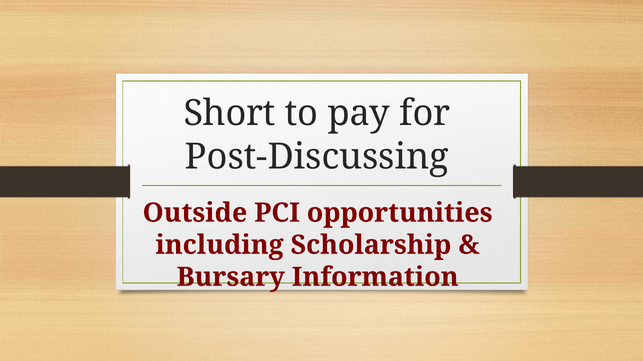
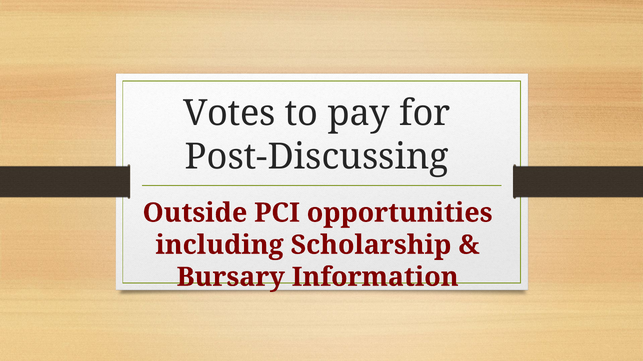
Short: Short -> Votes (230, 114)
